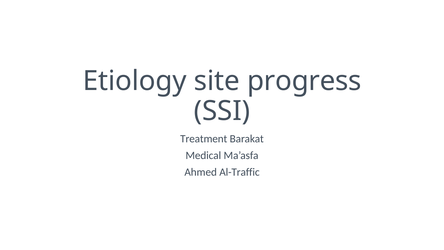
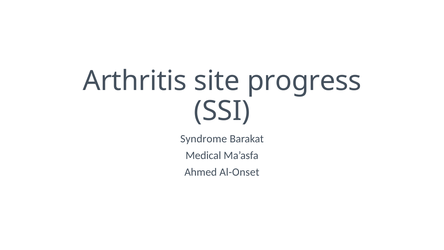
Etiology: Etiology -> Arthritis (135, 81)
Treatment: Treatment -> Syndrome (204, 139)
Al-Traffic: Al-Traffic -> Al-Onset (239, 172)
